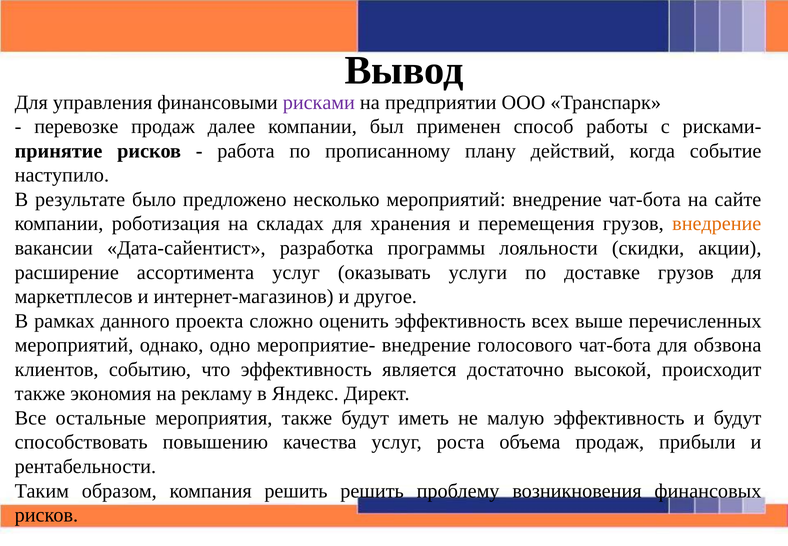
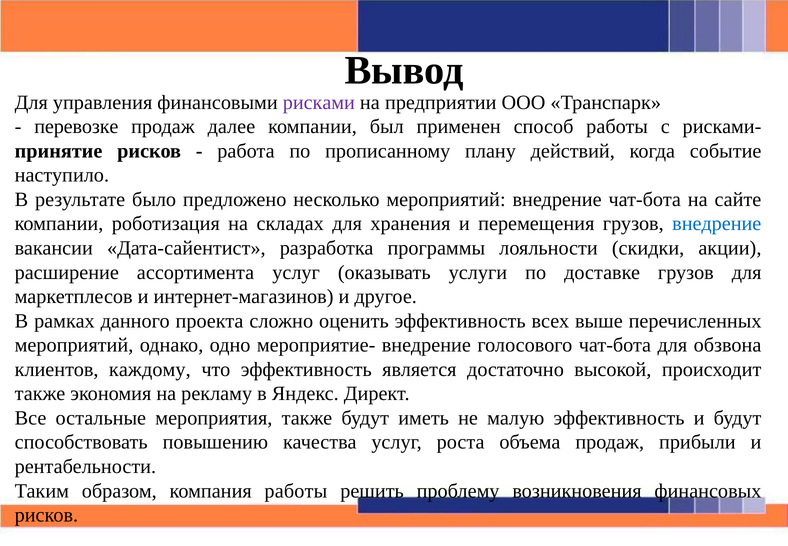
внедрение colour: orange -> blue (717, 224)
событию: событию -> каждому (150, 369)
компания решить: решить -> работы (296, 490)
